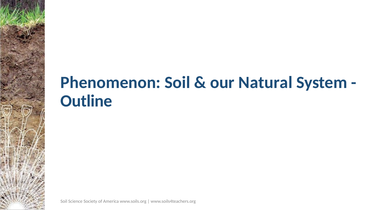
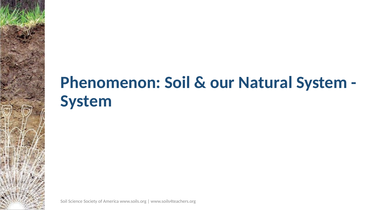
Outline: Outline -> System (86, 101)
